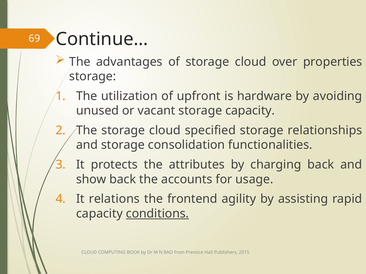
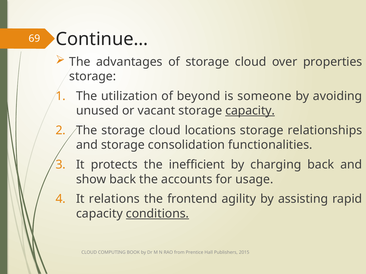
upfront: upfront -> beyond (199, 96)
hardware: hardware -> someone (264, 96)
capacity underline: none -> present (250, 111)
specified: specified -> locations (210, 131)
attributes: attributes -> inefficient (197, 165)
